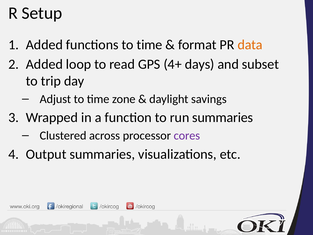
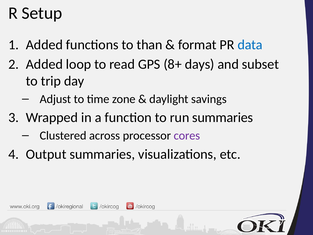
functions to time: time -> than (150, 45)
data colour: orange -> blue (250, 45)
4+: 4+ -> 8+ (173, 64)
